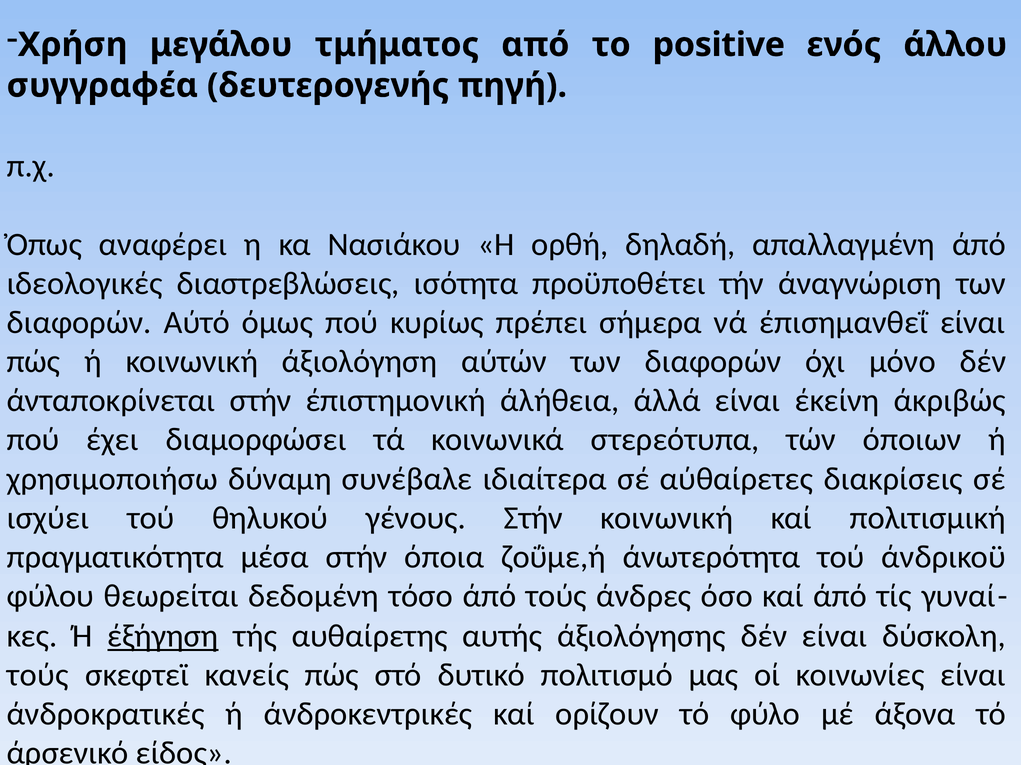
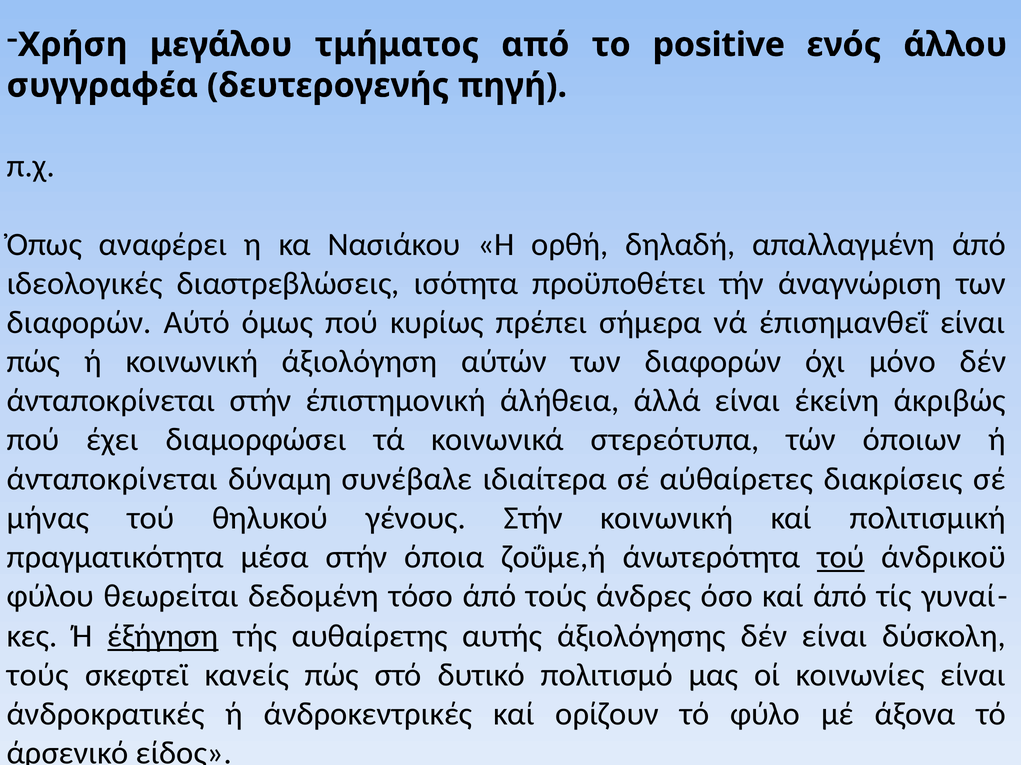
χρησιμοποιήσω: χρησιμοποιήσω -> άνταποκρίνεται (112, 479)
ισχύει: ισχύει -> μήνας (48, 518)
τού underline: none -> present (841, 557)
